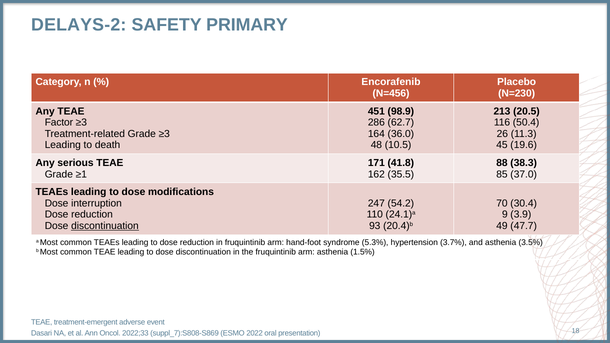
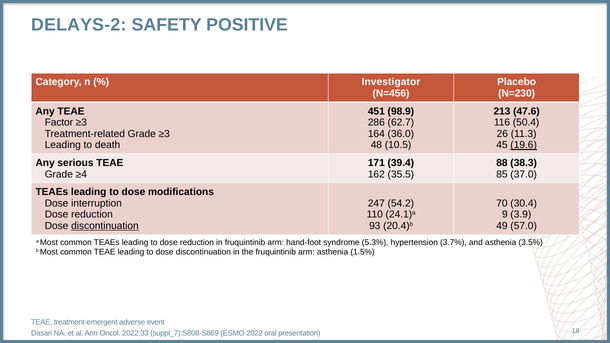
PRIMARY: PRIMARY -> POSITIVE (247, 25)
Encorafenib: Encorafenib -> Investigator (391, 82)
20.5: 20.5 -> 47.6 (526, 111)
19.6 underline: none -> present (524, 145)
41.8: 41.8 -> 39.4 (401, 163)
≥1: ≥1 -> ≥4 (81, 174)
47.7: 47.7 -> 57.0 (524, 226)
